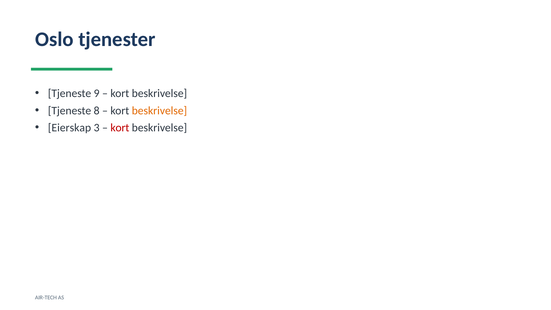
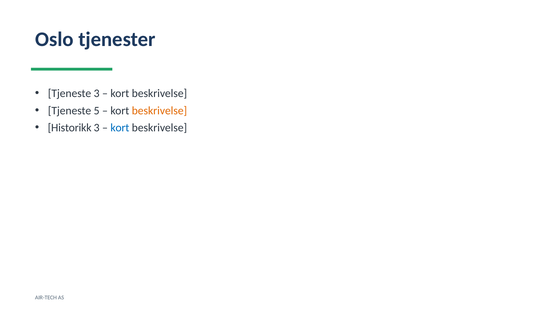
Tjeneste 9: 9 -> 3 (97, 93)
8: 8 -> 5 (97, 111)
Eierskap: Eierskap -> Historikk (70, 128)
kort colour: red -> blue (120, 128)
